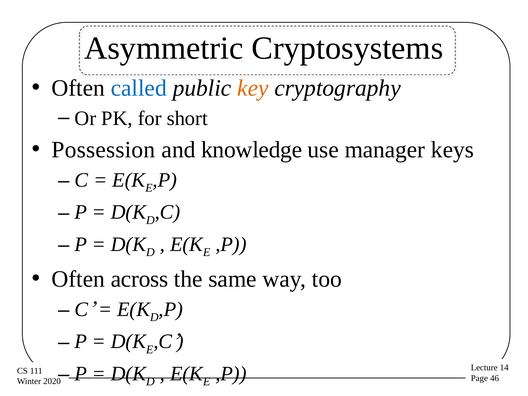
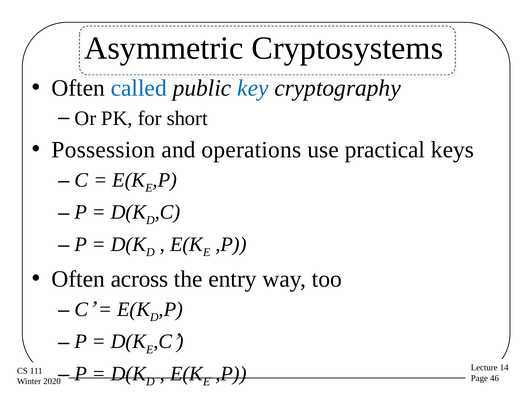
key colour: orange -> blue (253, 88)
knowledge: knowledge -> operations (251, 150)
manager: manager -> practical (385, 150)
same: same -> entry (233, 279)
